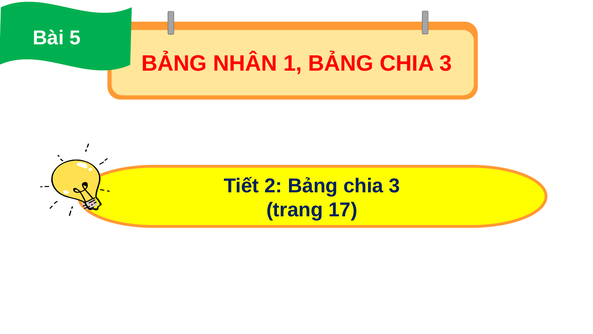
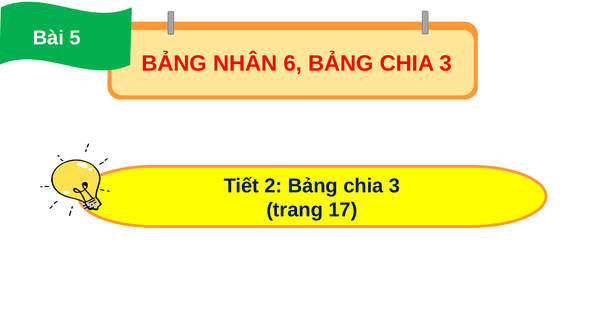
1: 1 -> 6 (293, 64)
